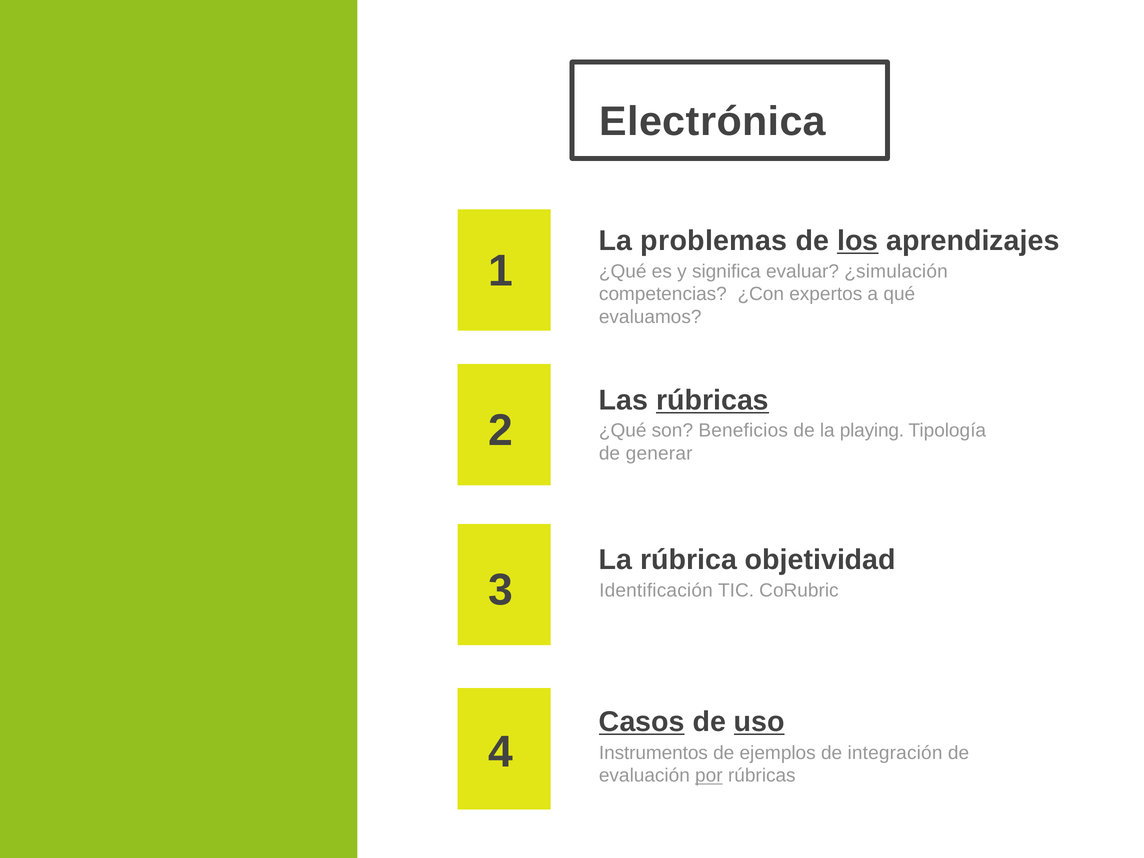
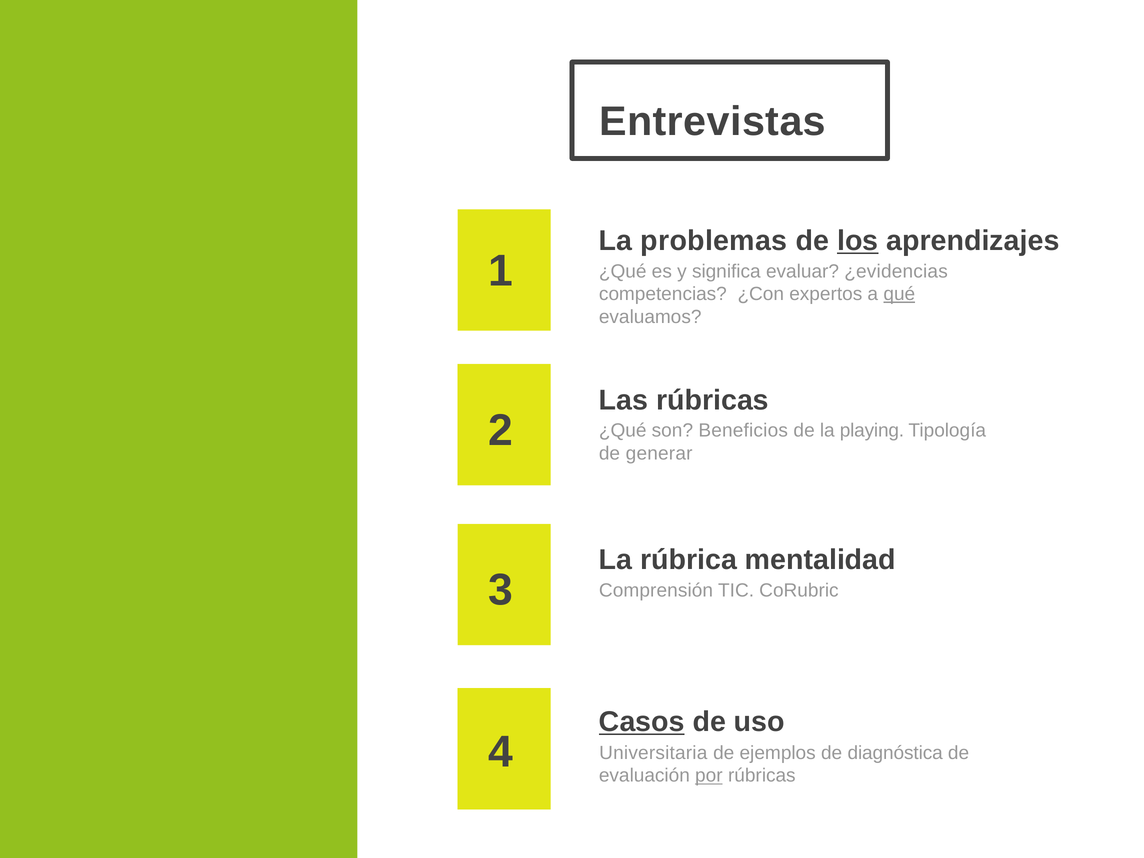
Electrónica: Electrónica -> Entrevistas (713, 122)
¿simulación: ¿simulación -> ¿evidencias (896, 271)
qué underline: none -> present (899, 294)
rúbricas underline: present -> none (712, 400)
objetividad: objetividad -> mentalidad (820, 560)
Identificación: Identificación -> Comprensión (656, 591)
uso underline: present -> none (759, 722)
Instrumentos: Instrumentos -> Universitaria (653, 753)
integración: integración -> diagnóstica (895, 753)
